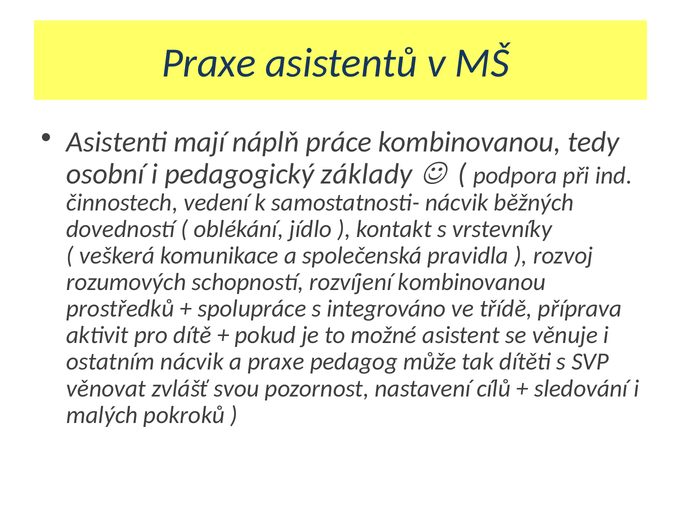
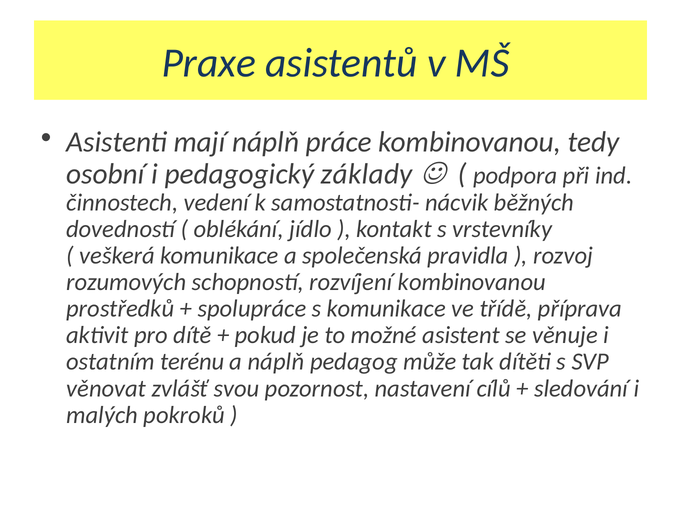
s integrováno: integrováno -> komunikace (386, 309)
ostatním nácvik: nácvik -> terénu (192, 362)
a praxe: praxe -> náplň (276, 362)
